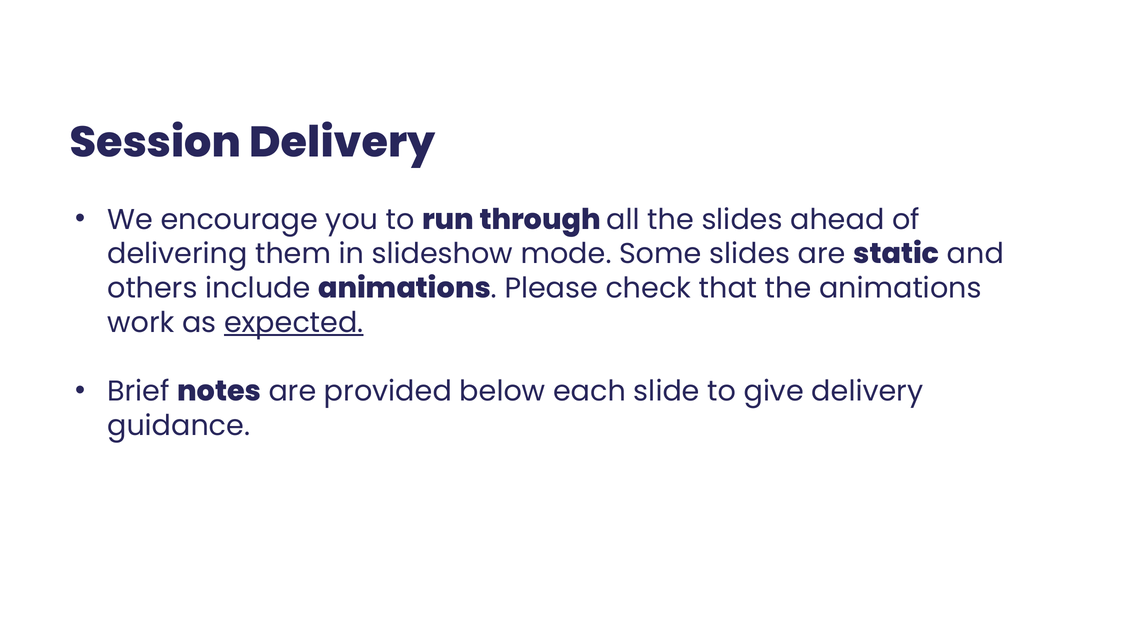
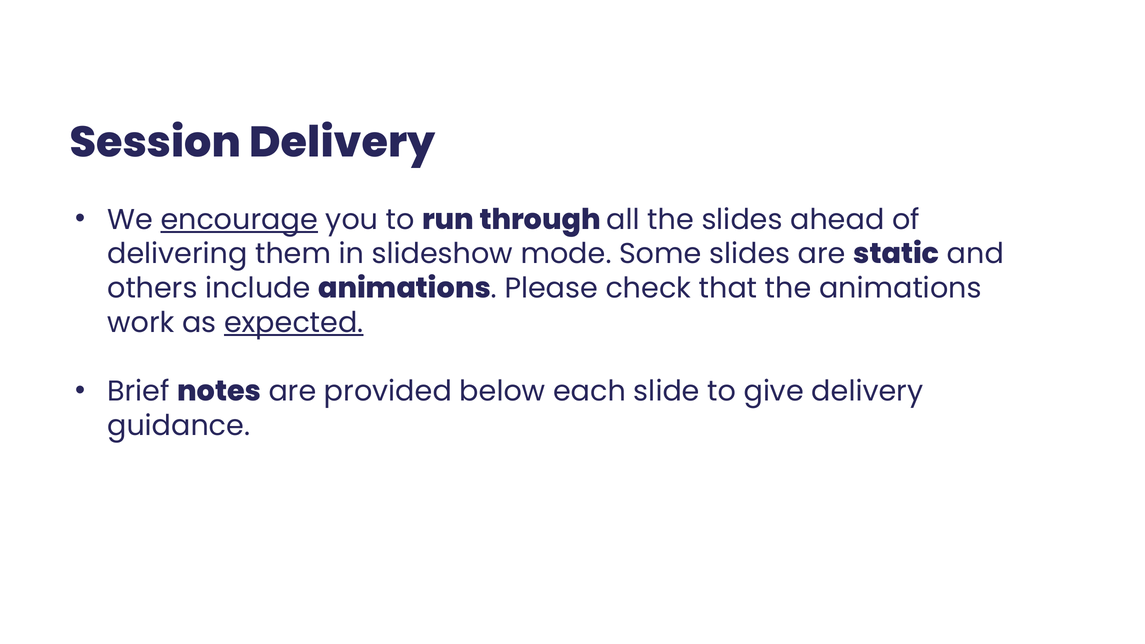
encourage underline: none -> present (239, 220)
